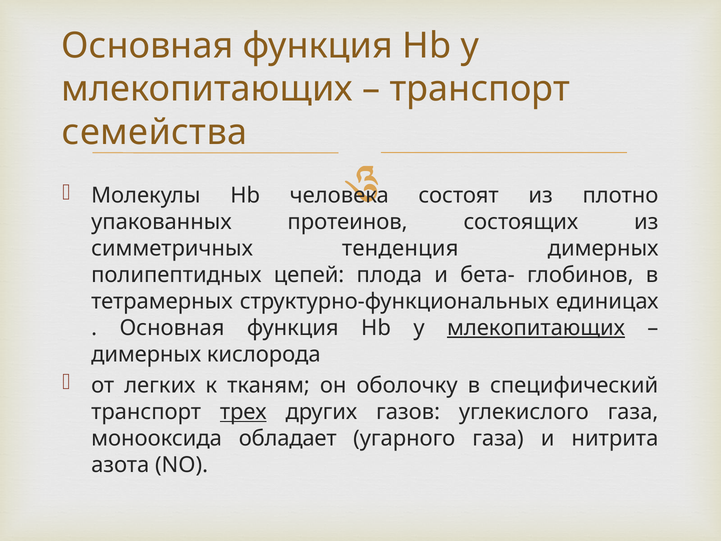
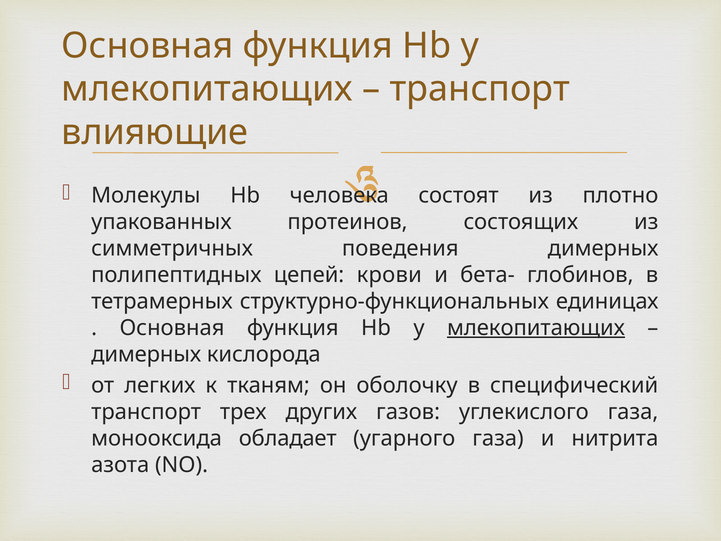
семейства: семейства -> влияющие (155, 132)
тенденция: тенденция -> поведения (400, 248)
плода: плода -> крови (389, 275)
трех underline: present -> none (243, 412)
